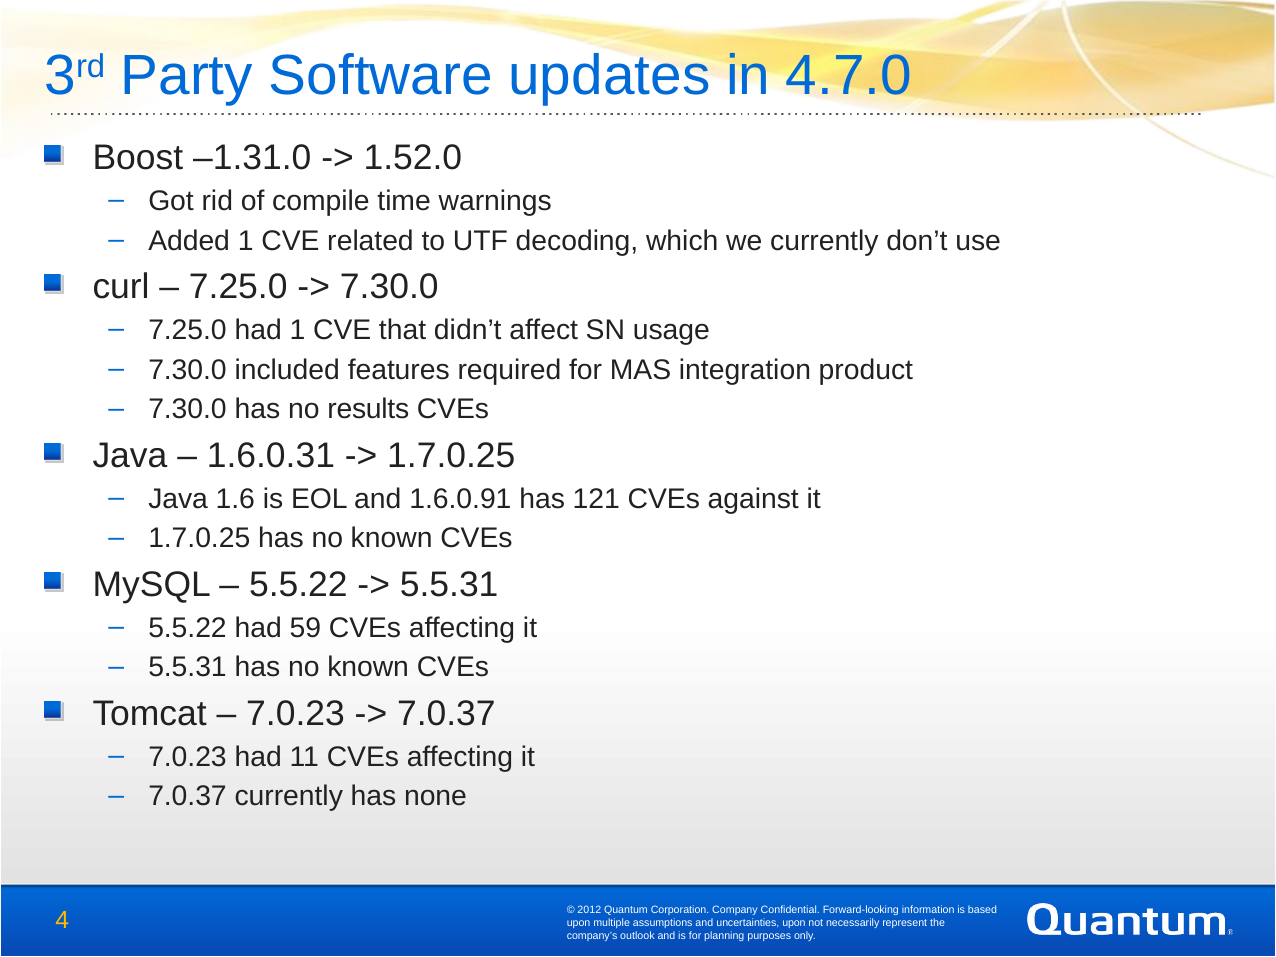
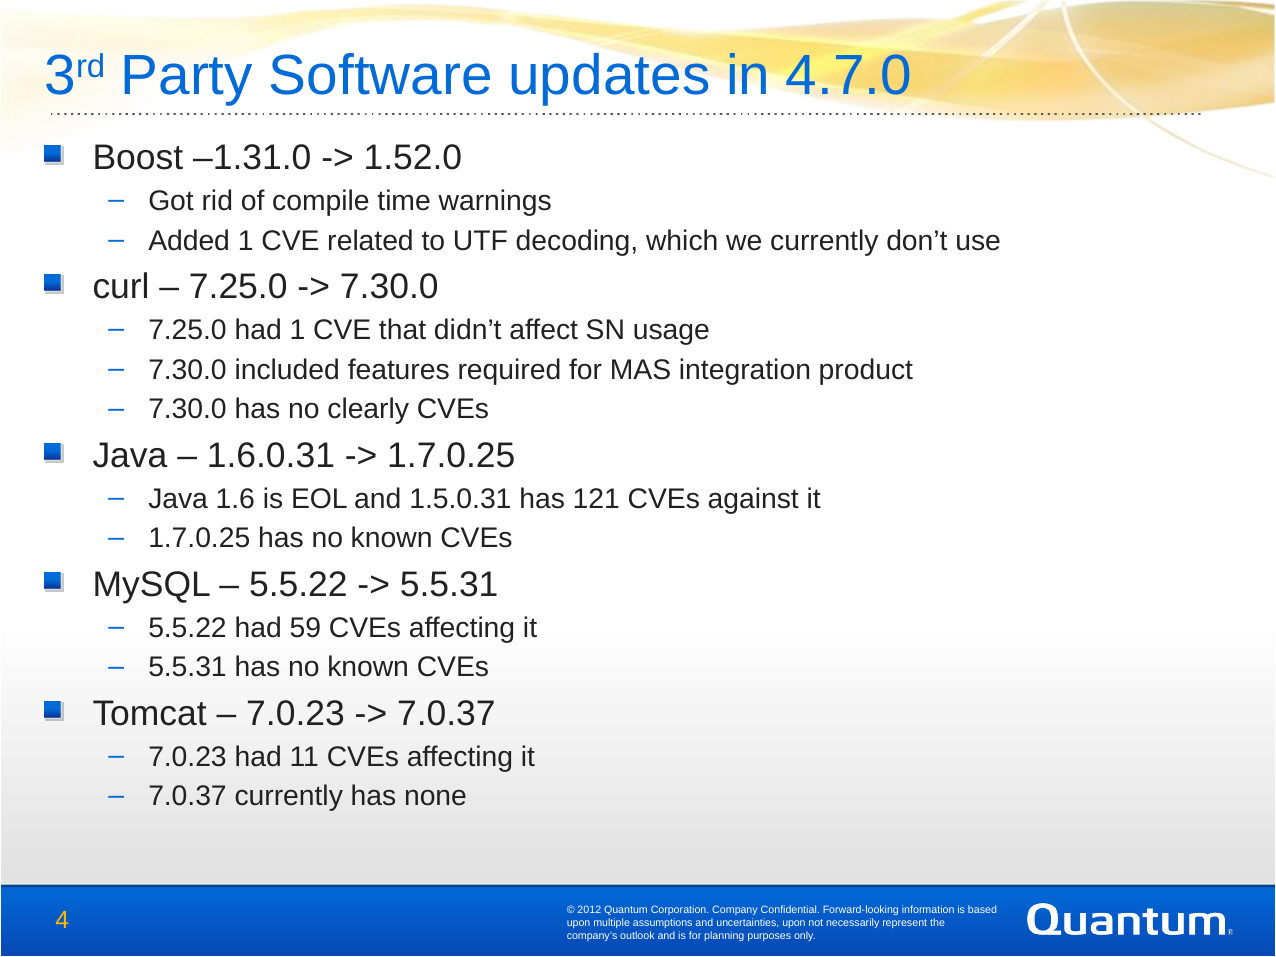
results: results -> clearly (368, 410)
1.6.0.91: 1.6.0.91 -> 1.5.0.31 (460, 499)
